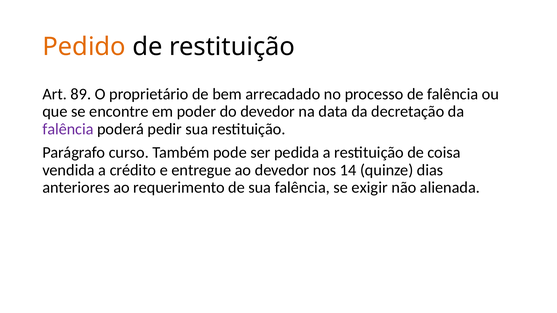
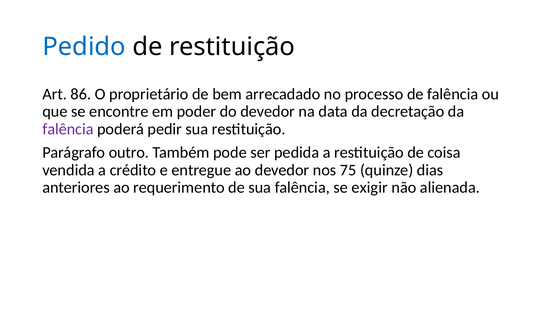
Pedido colour: orange -> blue (84, 47)
89: 89 -> 86 (81, 94)
curso: curso -> outro (129, 153)
14: 14 -> 75 (348, 170)
